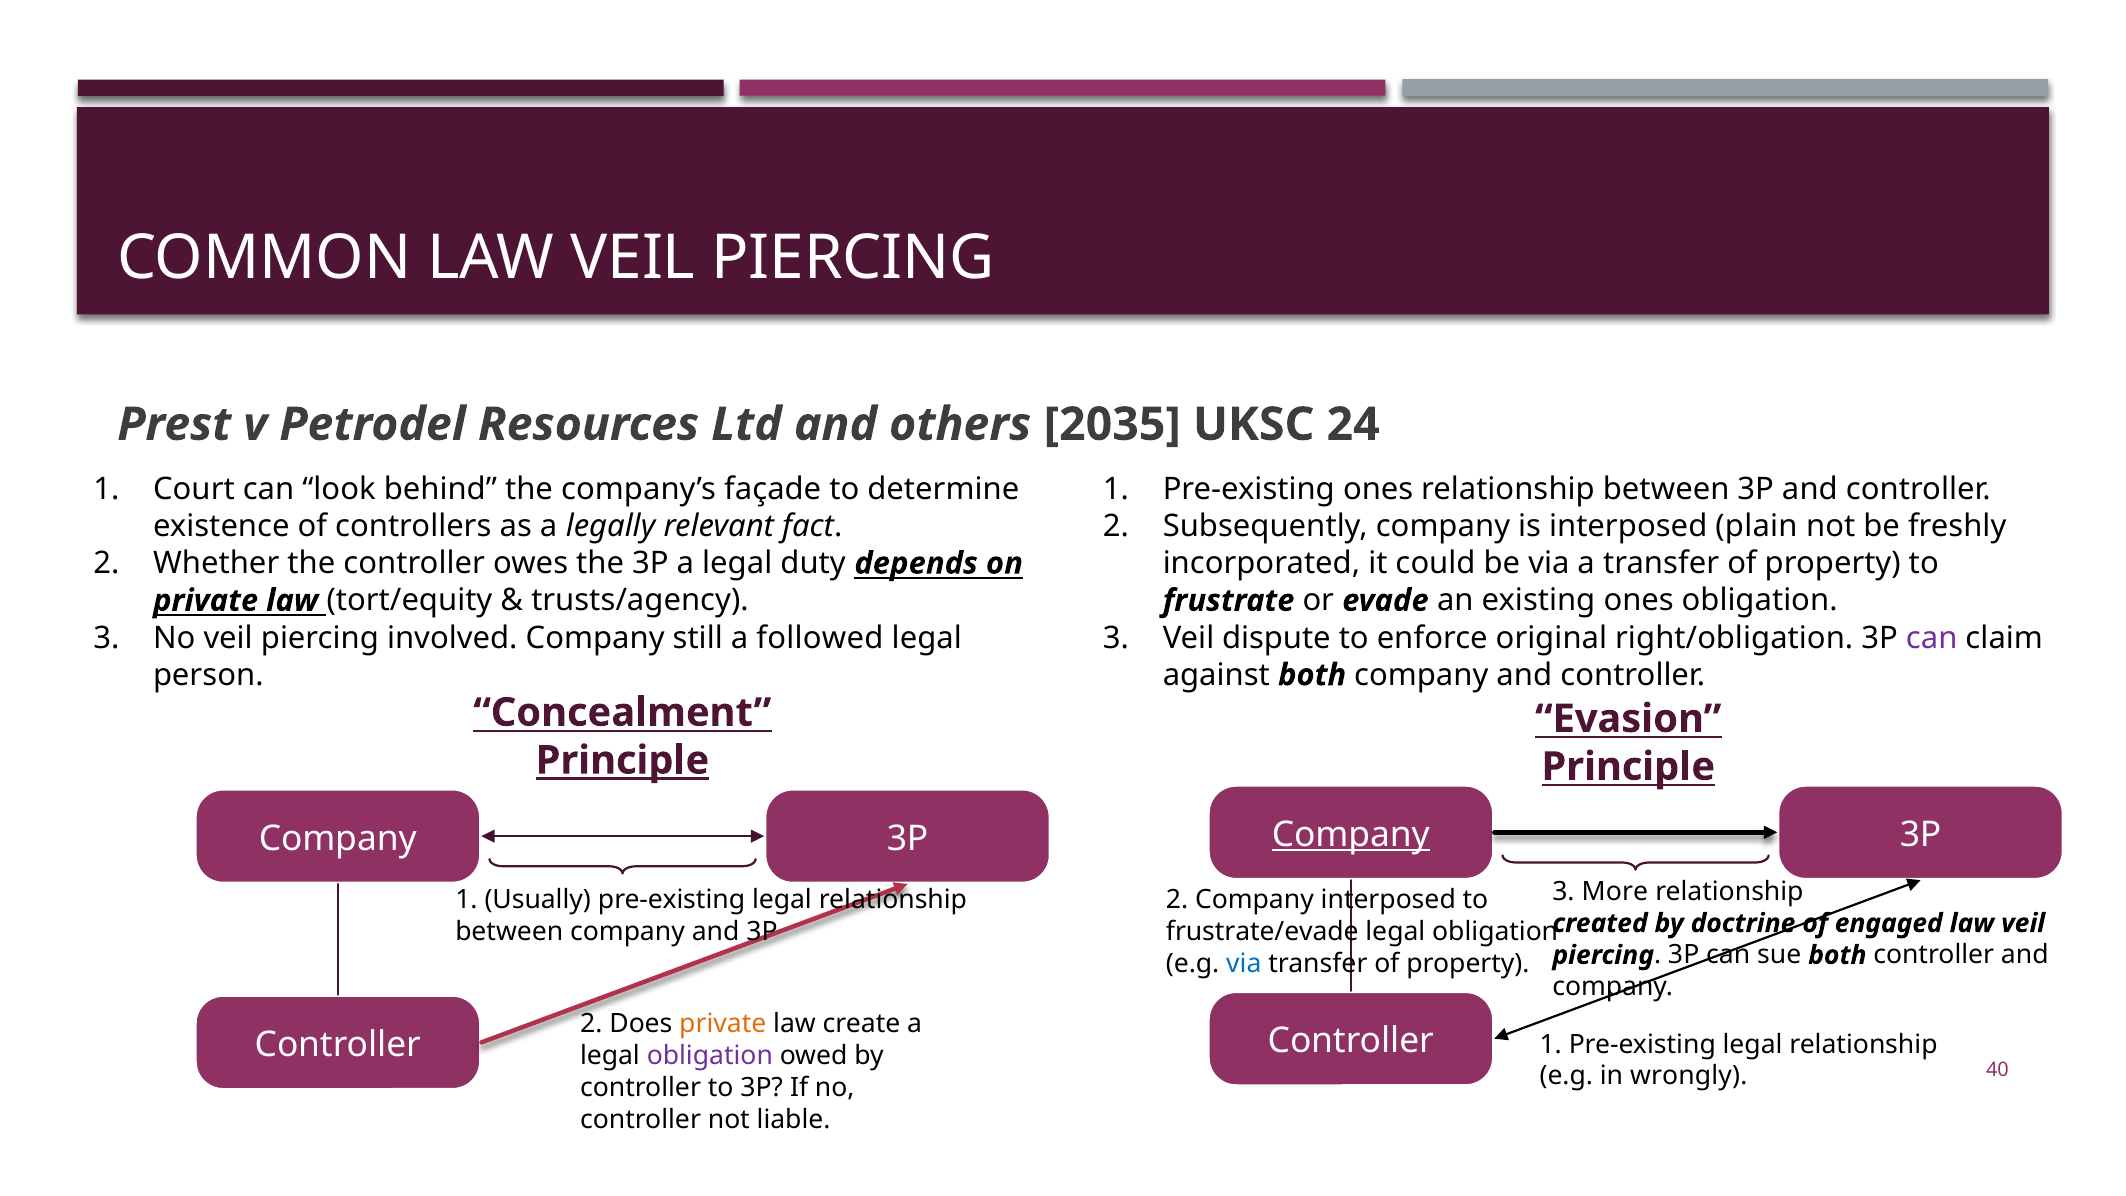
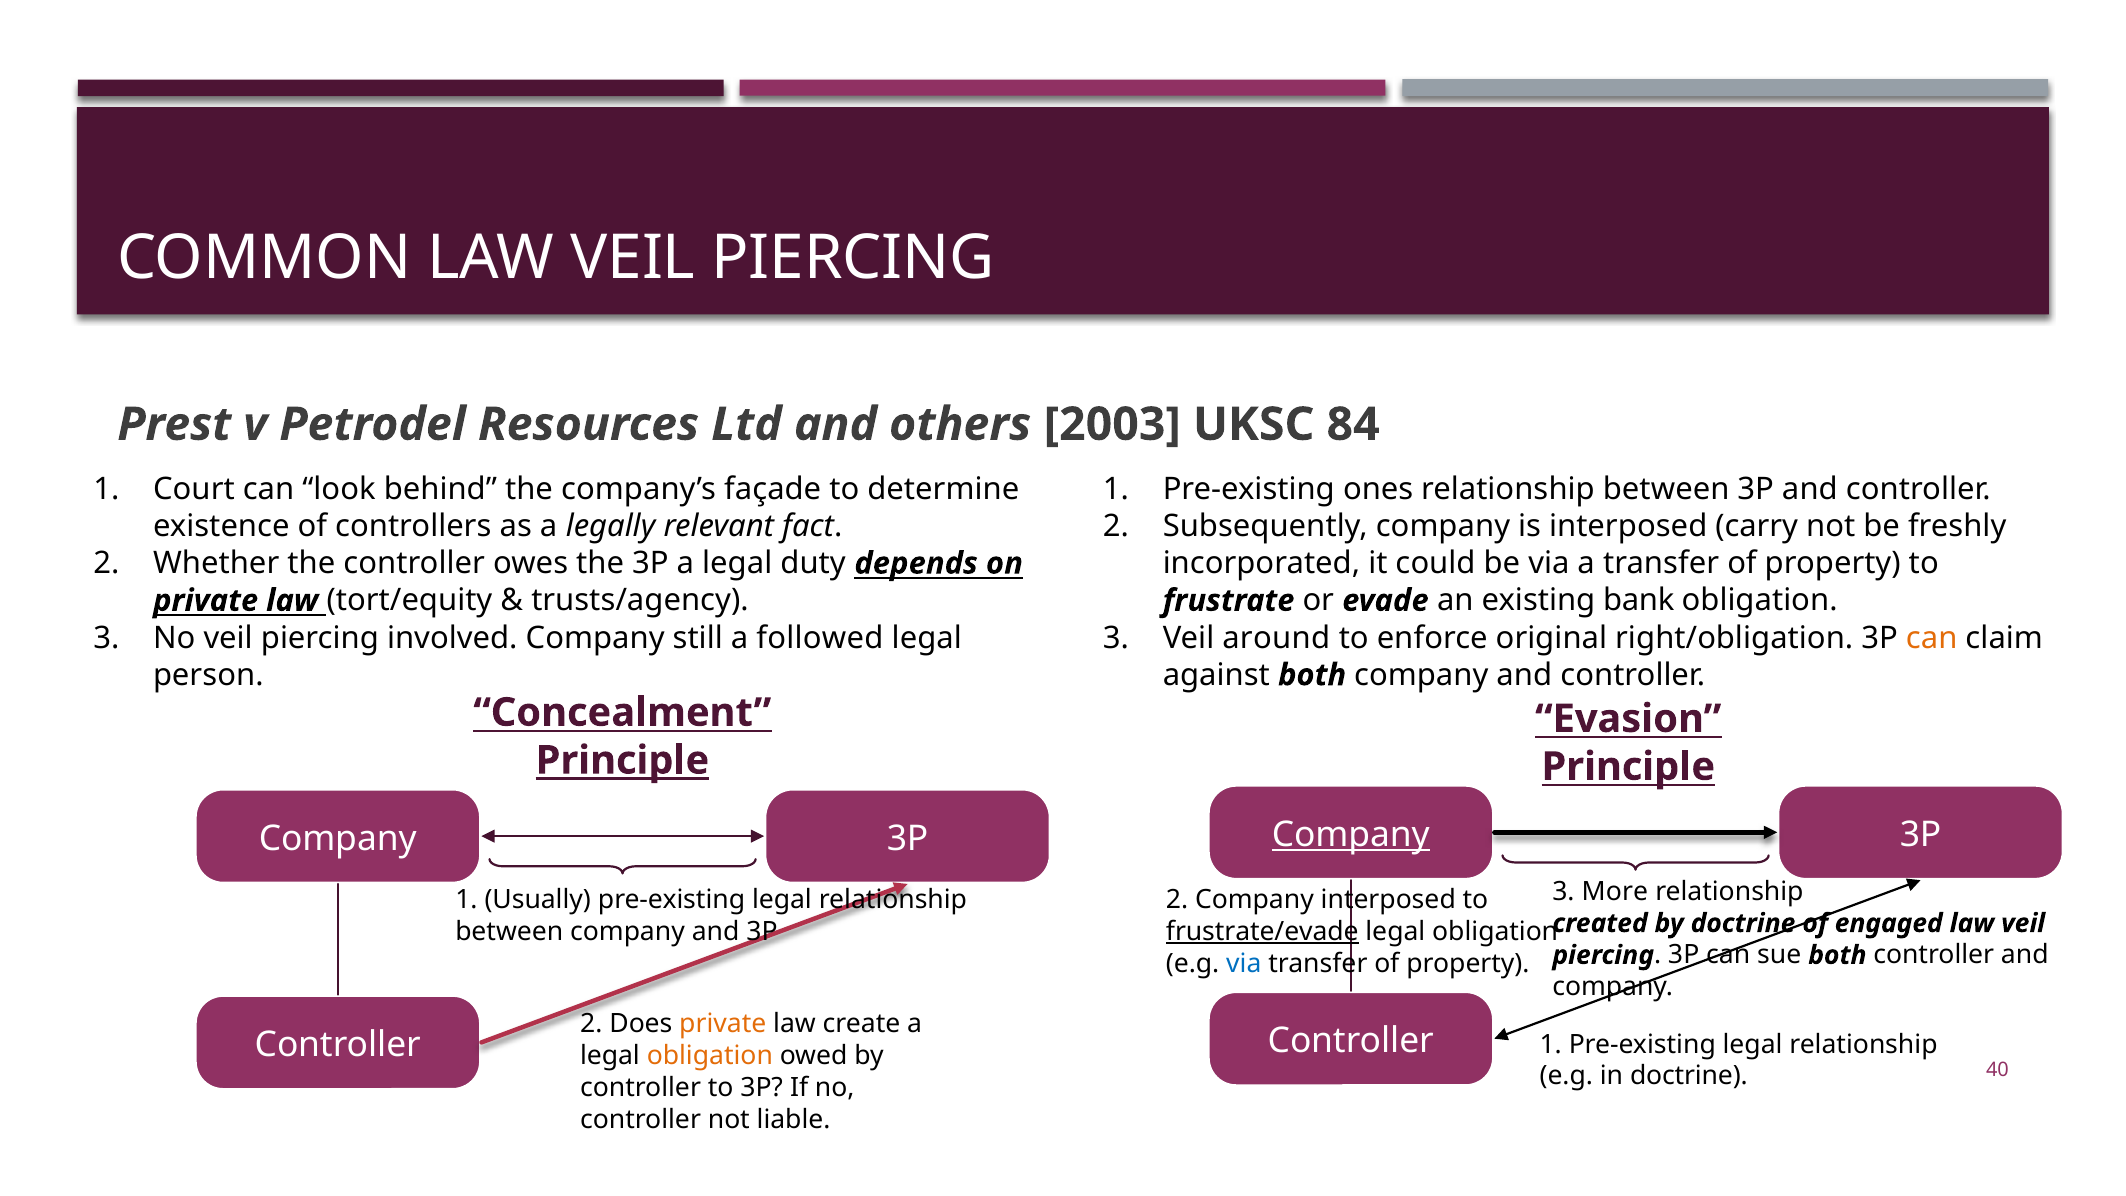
2035: 2035 -> 2003 (1112, 424)
24: 24 -> 84 (1353, 424)
plain: plain -> carry (1757, 526)
existing ones: ones -> bank (1639, 601)
dispute: dispute -> around (1276, 638)
can colour: purple -> orange (1932, 638)
frustrate/evade underline: none -> present (1262, 931)
obligation colour: purple -> orange (710, 1056)
in wrongly: wrongly -> doctrine (1689, 1076)
